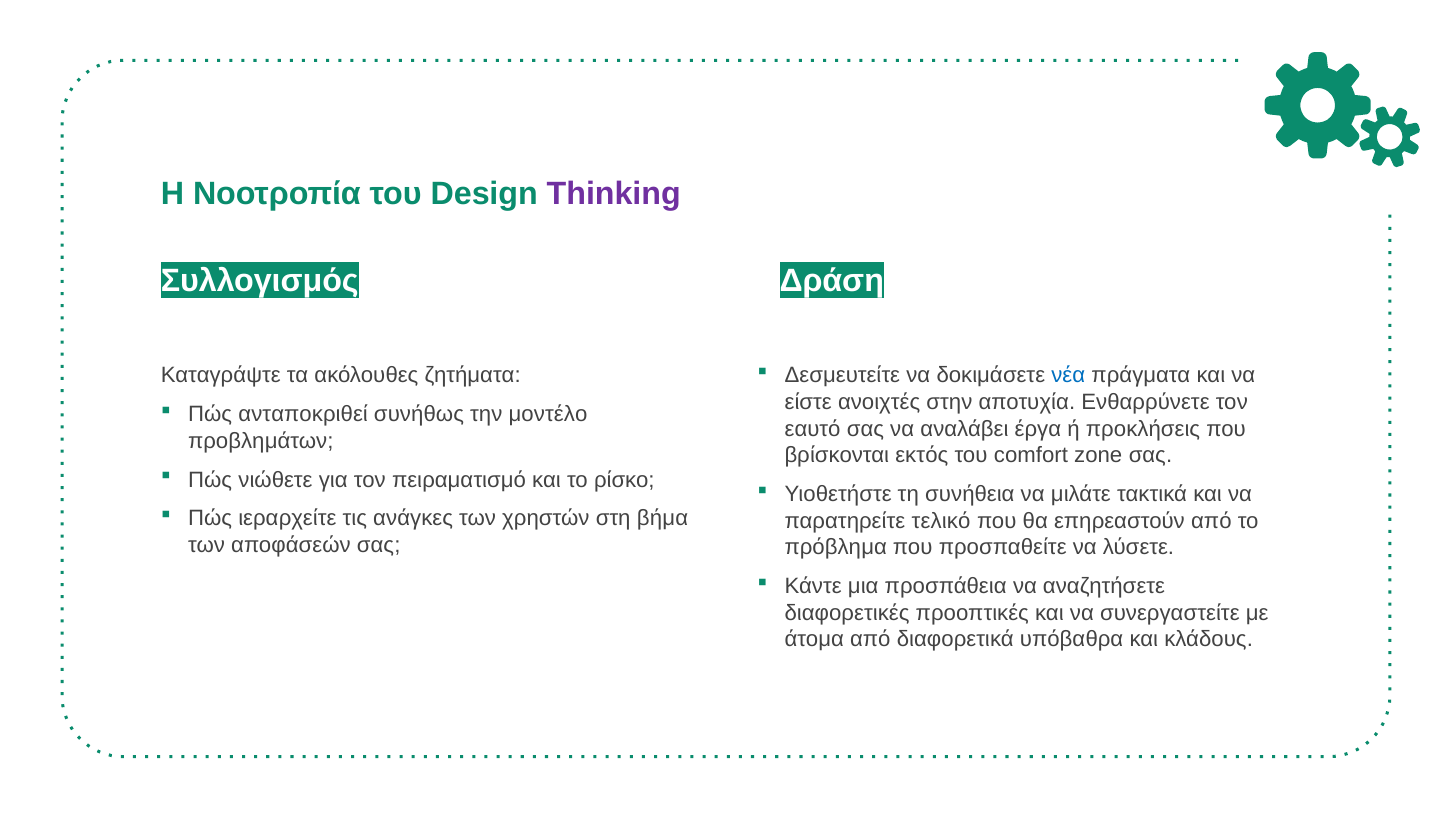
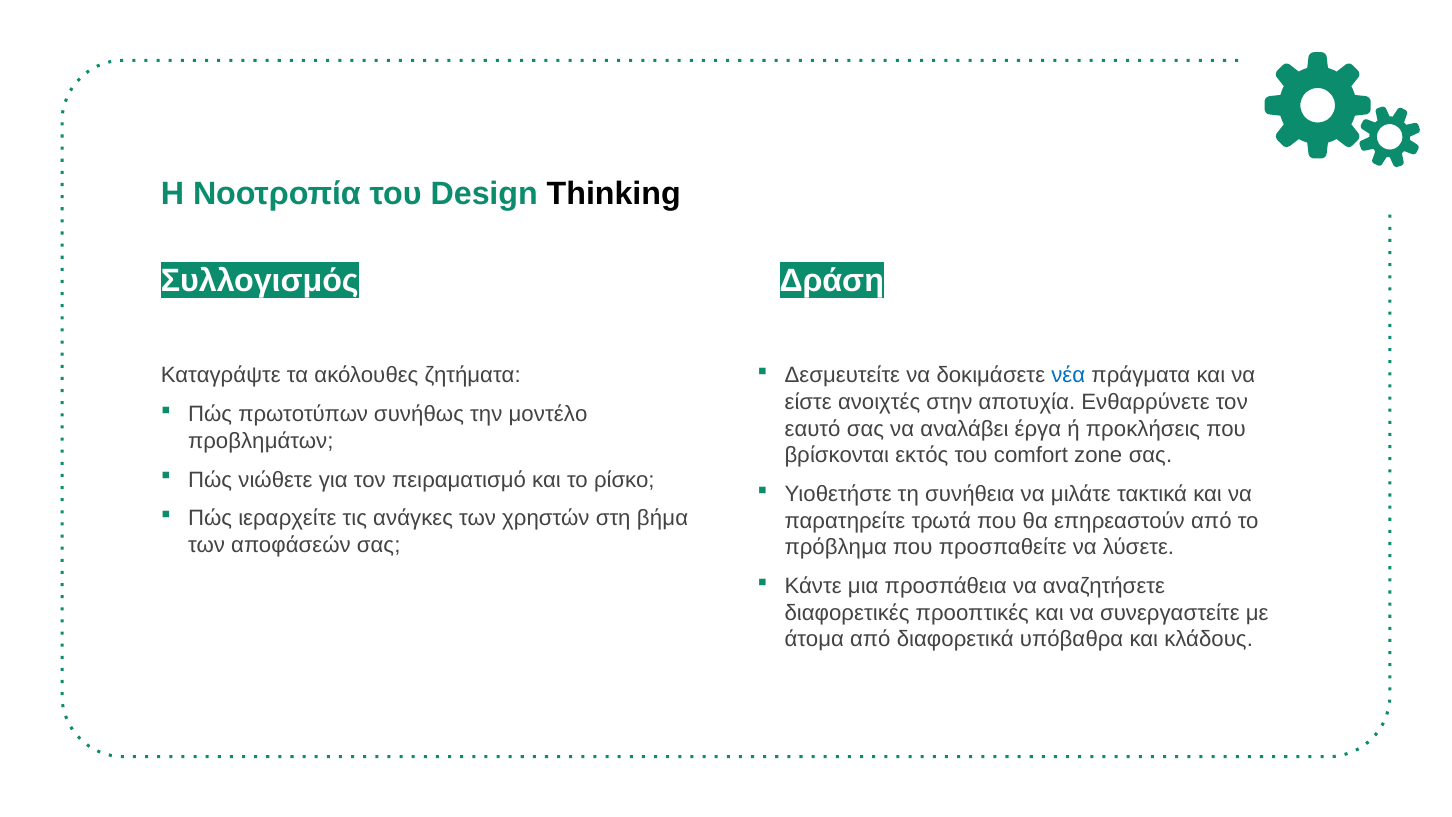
Thinking colour: purple -> black (614, 193)
ανταποκριθεί: ανταποκριθεί -> πρωτοτύπων (303, 414)
τελικό: τελικό -> τρωτά (941, 521)
